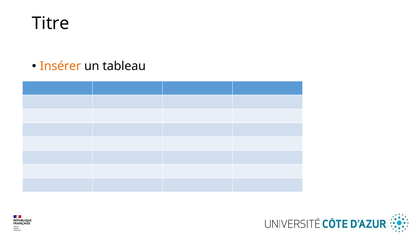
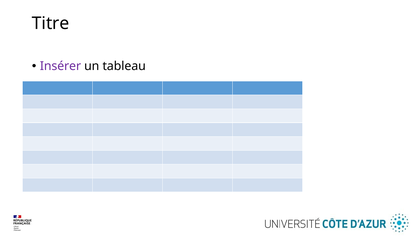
Insérer colour: orange -> purple (60, 66)
